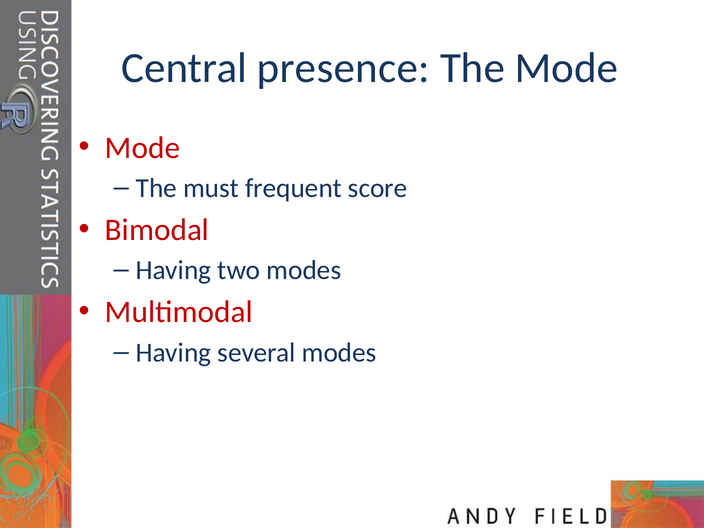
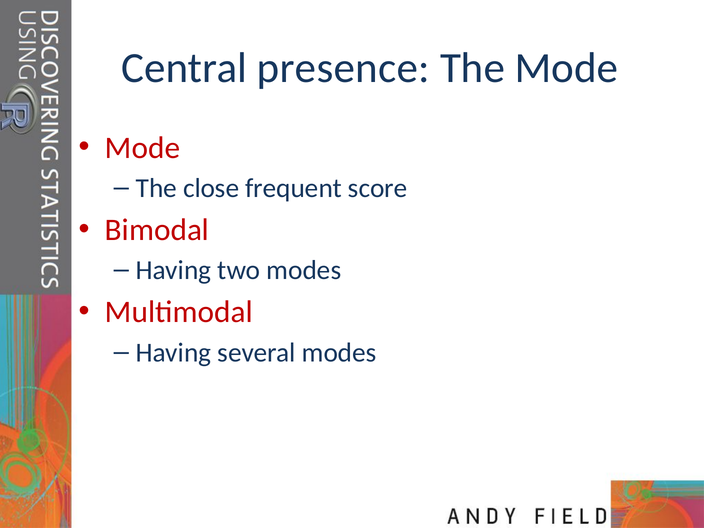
must: must -> close (211, 188)
